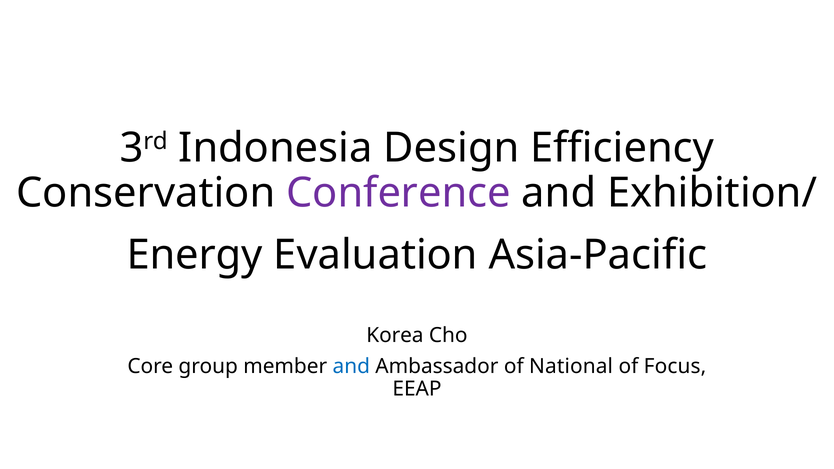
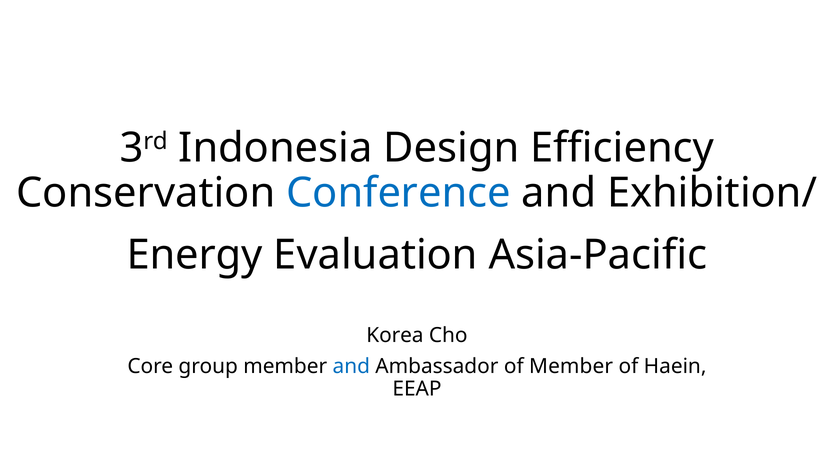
Conference colour: purple -> blue (398, 193)
of National: National -> Member (571, 367)
Focus: Focus -> Haein (675, 367)
